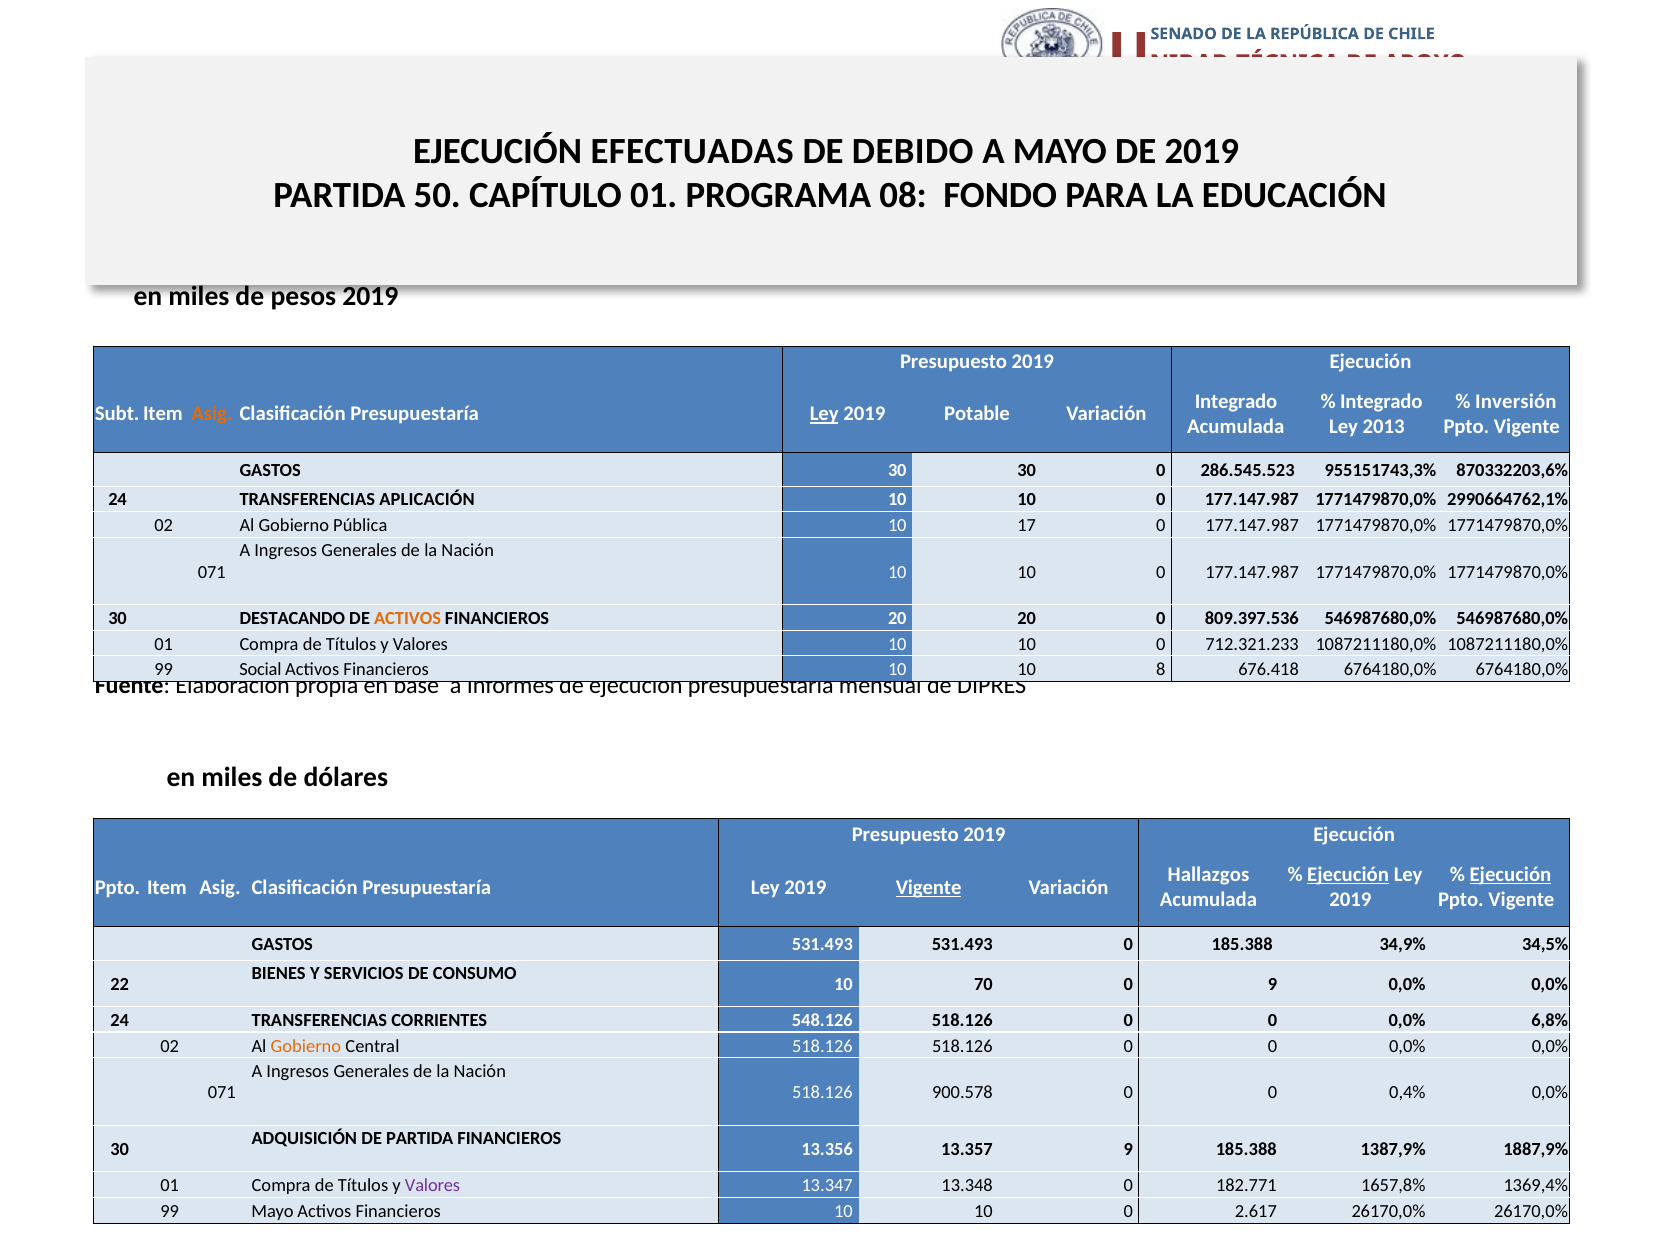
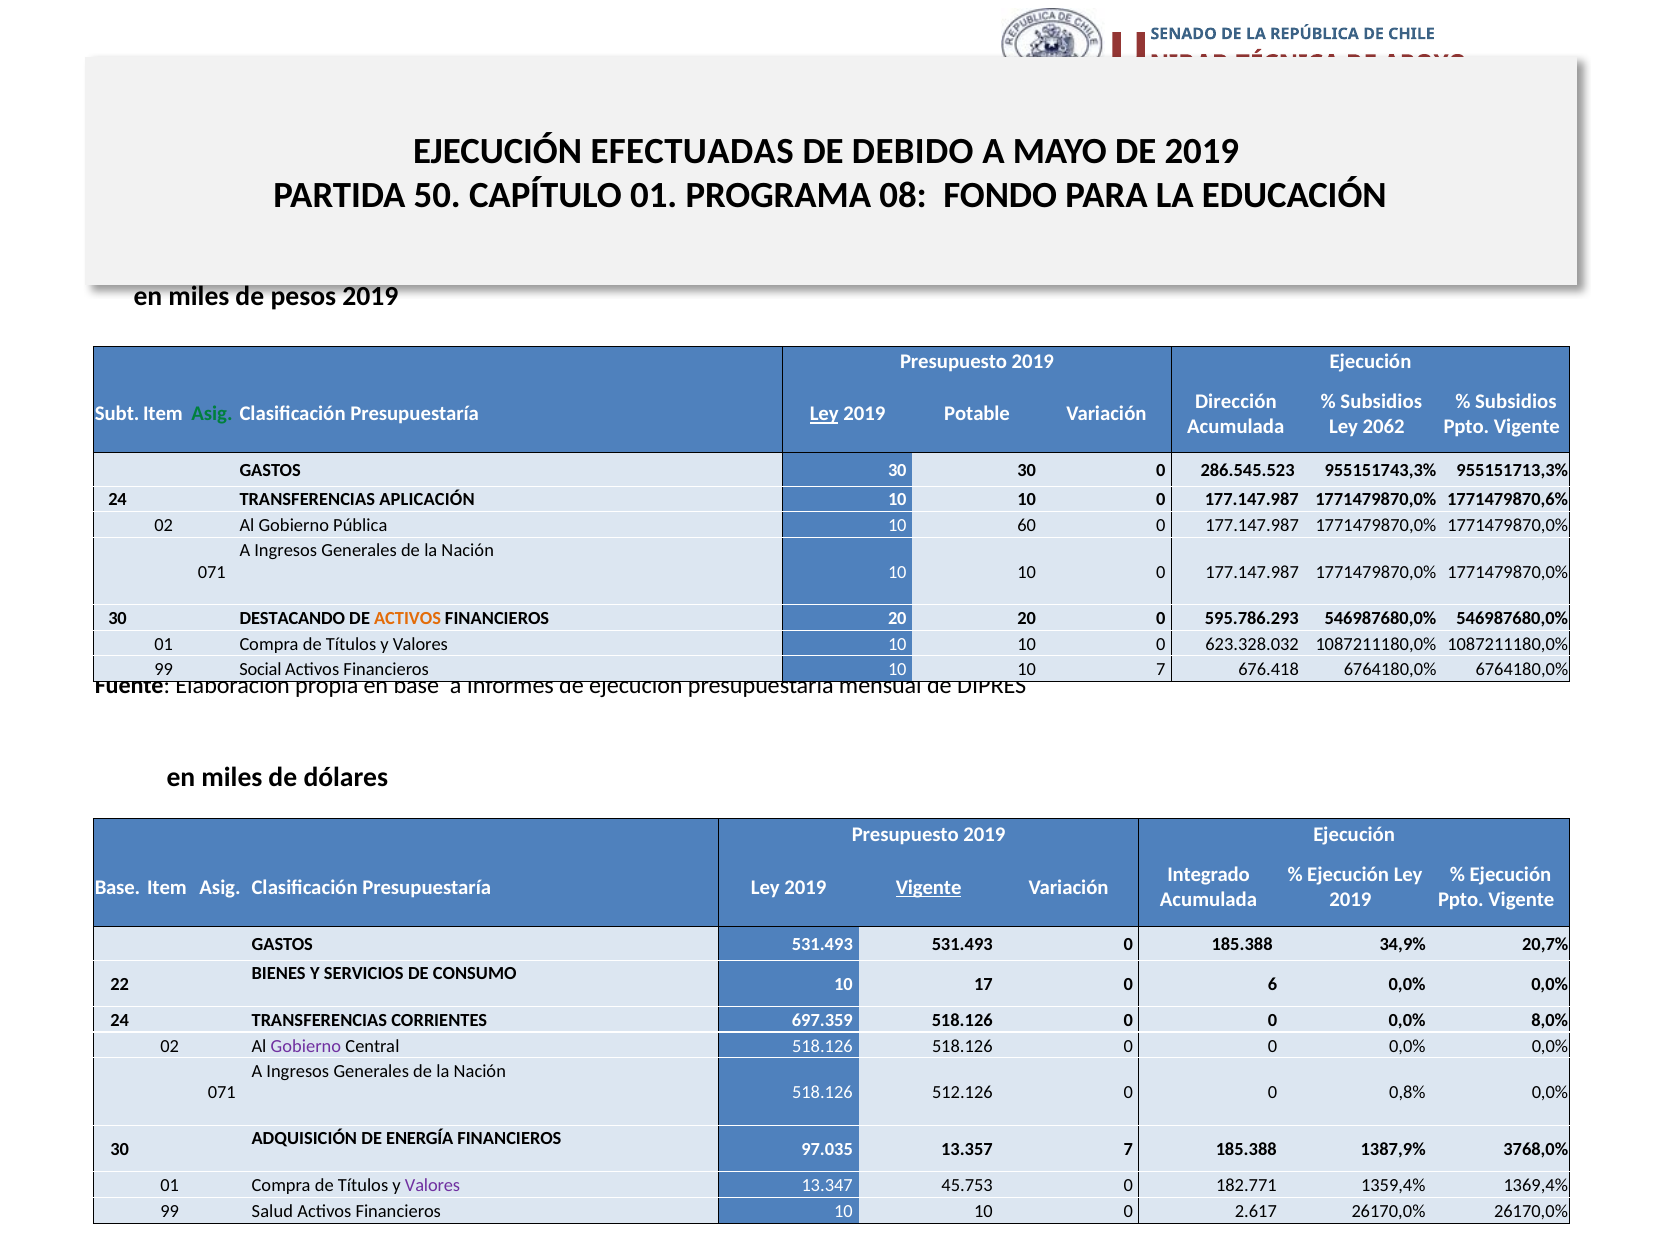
Integrado: Integrado -> Dirección (1236, 401)
Integrado: Integrado -> Subsidios (1381, 401)
Inversión: Inversión -> Subsidios (1516, 401)
Asig colour: orange -> green (212, 414)
2013: 2013 -> 2062 (1384, 427)
870332203,6%: 870332203,6% -> 955151713,3% (1512, 470)
2990664762,1%: 2990664762,1% -> 1771479870,6% (1508, 500)
17: 17 -> 60 (1027, 525)
809.397.536: 809.397.536 -> 595.786.293 (1252, 619)
712.321.233: 712.321.233 -> 623.328.032 (1252, 644)
10 8: 8 -> 7 (1161, 670)
Hallazgos: Hallazgos -> Integrado (1209, 875)
Ejecución underline: present -> none (1348, 875)
Ejecución underline: present -> none (1510, 875)
Ppto: Ppto -> Base (117, 887)
34,5%: 34,5% -> 20,7% (1545, 944)
70: 70 -> 17 (983, 984)
0 9: 9 -> 6 (1272, 984)
548.126: 548.126 -> 697.359 (822, 1020)
6,8%: 6,8% -> 8,0% (1550, 1020)
Gobierno colour: orange -> purple (306, 1046)
900.578: 900.578 -> 512.126 (962, 1093)
0,4%: 0,4% -> 0,8% (1407, 1093)
DE PARTIDA: PARTIDA -> ENERGÍA (420, 1139)
13.356: 13.356 -> 97.035 (827, 1150)
13.357 9: 9 -> 7 (1128, 1150)
1887,9%: 1887,9% -> 3768,0% (1536, 1150)
13.348: 13.348 -> 45.753 (967, 1186)
1657,8%: 1657,8% -> 1359,4% (1393, 1186)
99 Mayo: Mayo -> Salud (272, 1211)
